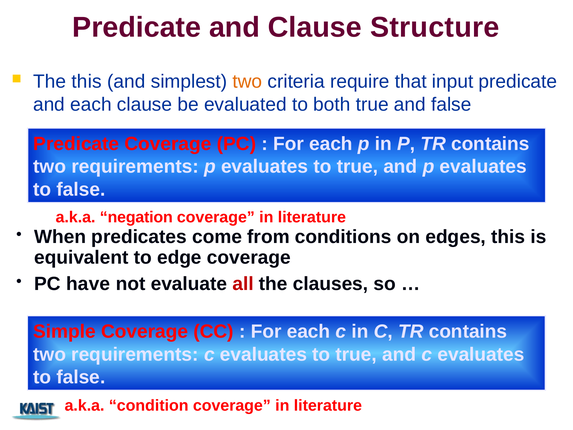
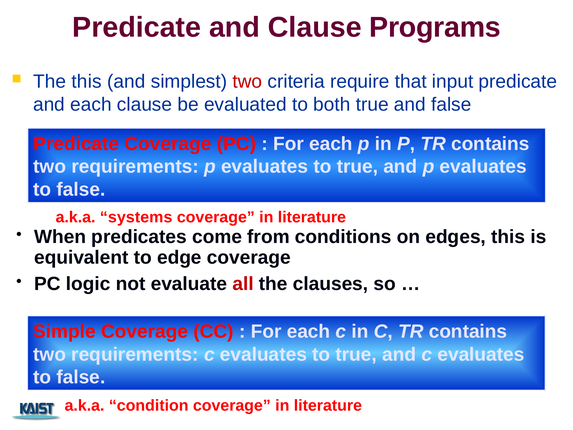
Structure: Structure -> Programs (435, 27)
two colour: orange -> red (247, 82)
negation: negation -> systems (136, 217)
have: have -> logic (88, 284)
